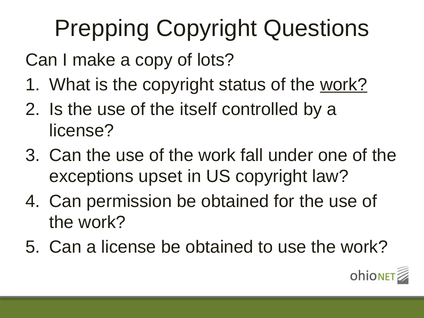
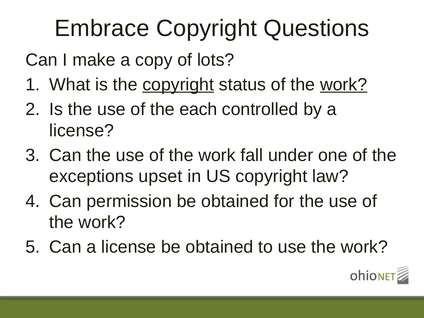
Prepping: Prepping -> Embrace (102, 28)
copyright underline: none -> present (178, 85)
itself: itself -> each (198, 109)
